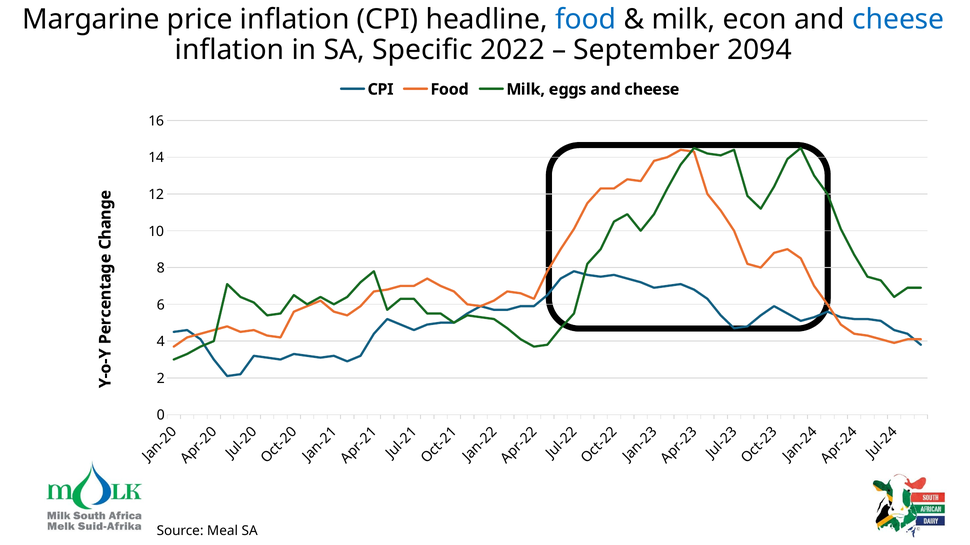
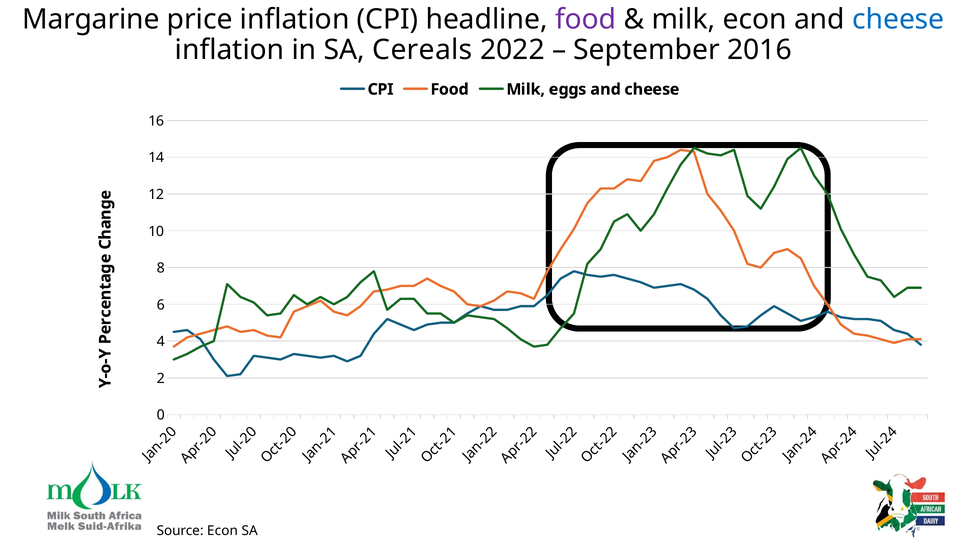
food colour: blue -> purple (586, 19)
Specific: Specific -> Cereals (422, 50)
2094: 2094 -> 2016 (759, 50)
Source Meal: Meal -> Econ (222, 531)
